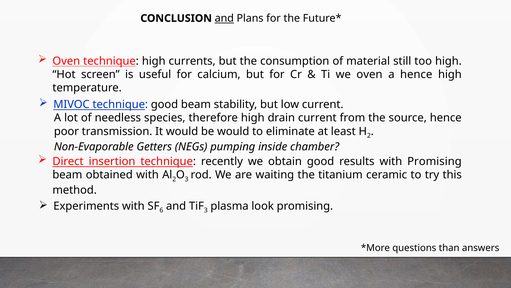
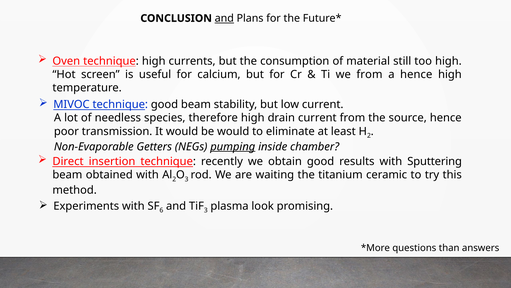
we oven: oven -> from (369, 74)
pumping underline: none -> present (233, 146)
with Promising: Promising -> Sputtering (435, 161)
